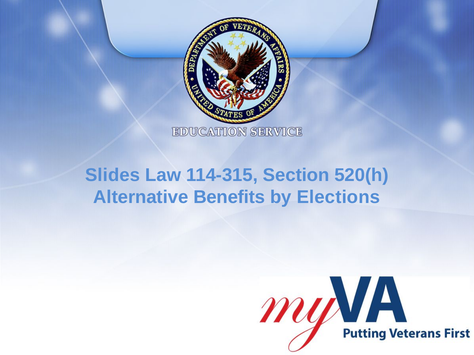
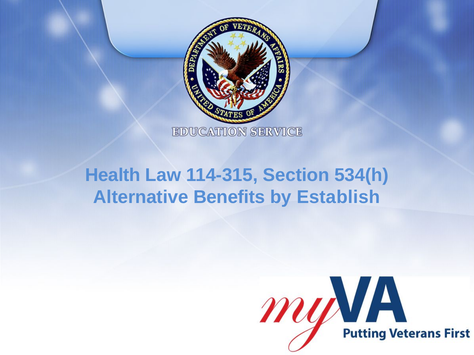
Slides: Slides -> Health (113, 175)
520(h: 520(h -> 534(h (361, 175)
Elections: Elections -> Establish (338, 197)
